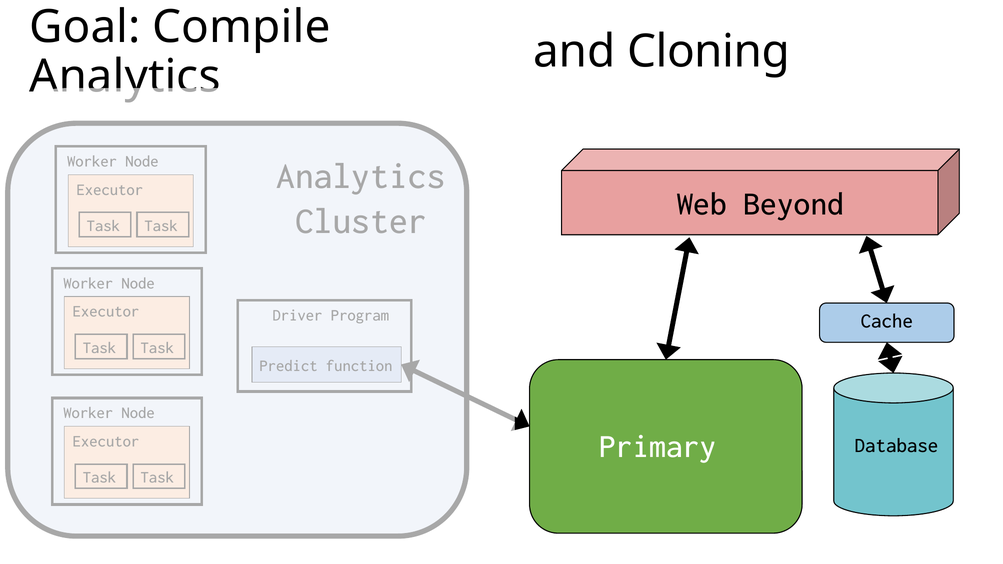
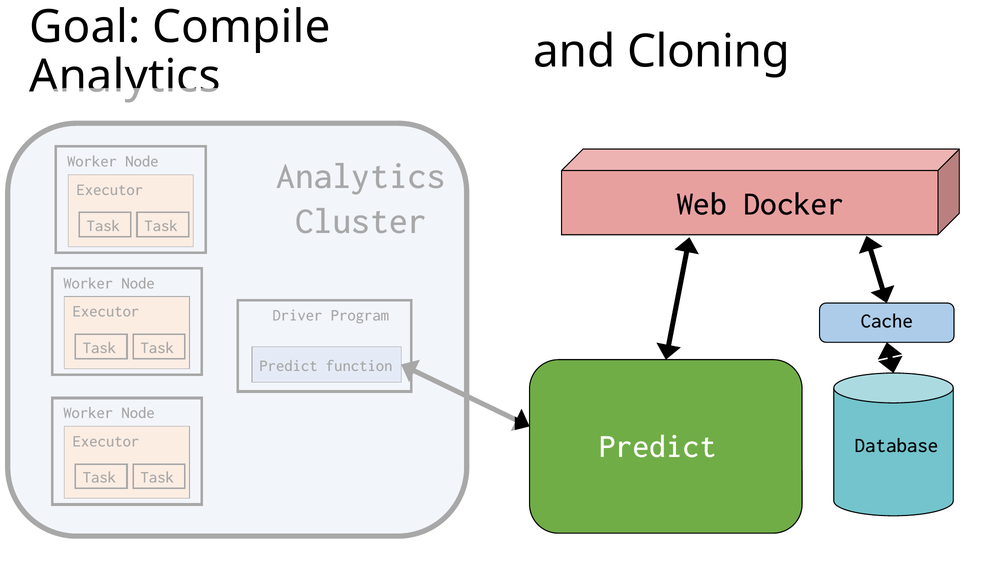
Beyond: Beyond -> Docker (794, 204)
Primary: Primary -> Predict (658, 446)
